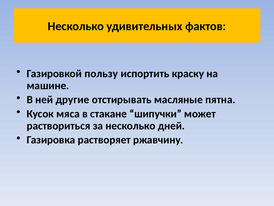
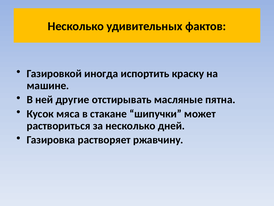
пользу: пользу -> иногда (101, 73)
